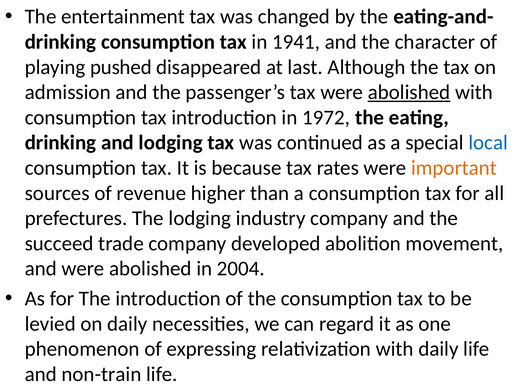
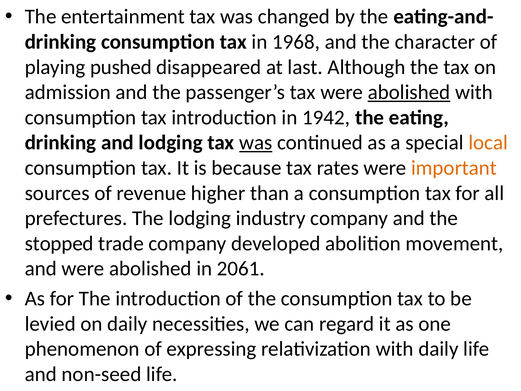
1941: 1941 -> 1968 (296, 42)
1972: 1972 -> 1942 (326, 117)
was underline: none -> present (256, 143)
local colour: blue -> orange (488, 143)
succeed: succeed -> stopped (59, 243)
2004: 2004 -> 2061 (241, 269)
non-train: non-train -> non-seed (101, 374)
